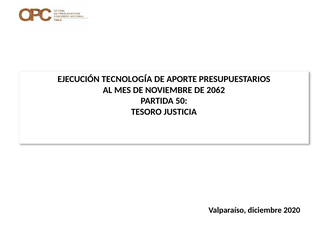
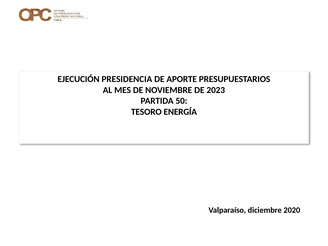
TECNOLOGÍA: TECNOLOGÍA -> PRESIDENCIA (127, 79)
2062: 2062 -> 2023 (216, 90)
JUSTICIA: JUSTICIA -> ENERGÍA (180, 112)
